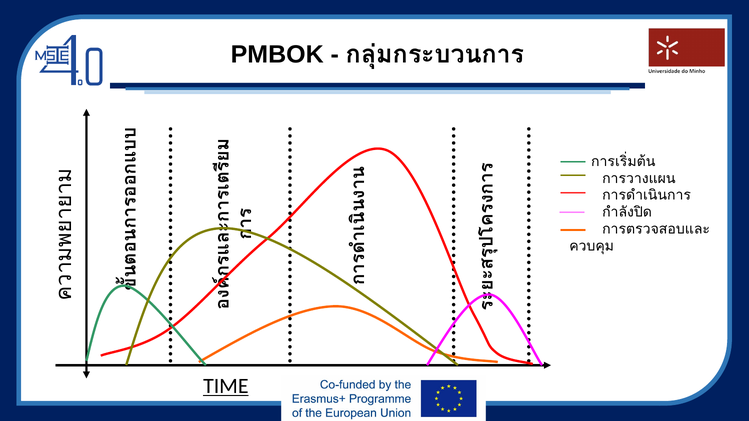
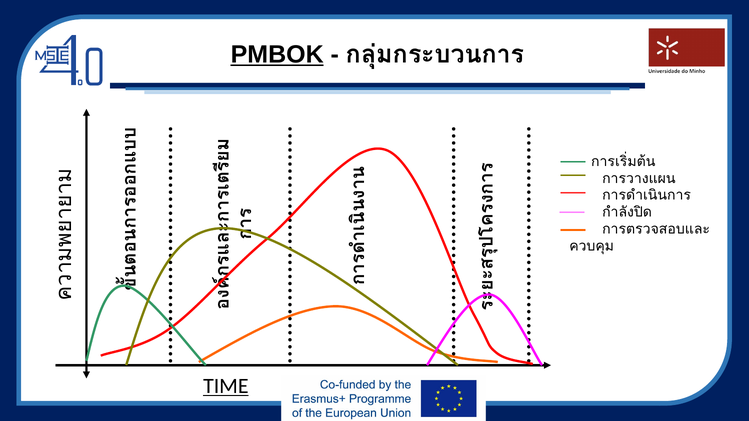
PMBOK underline: none -> present (277, 55)
